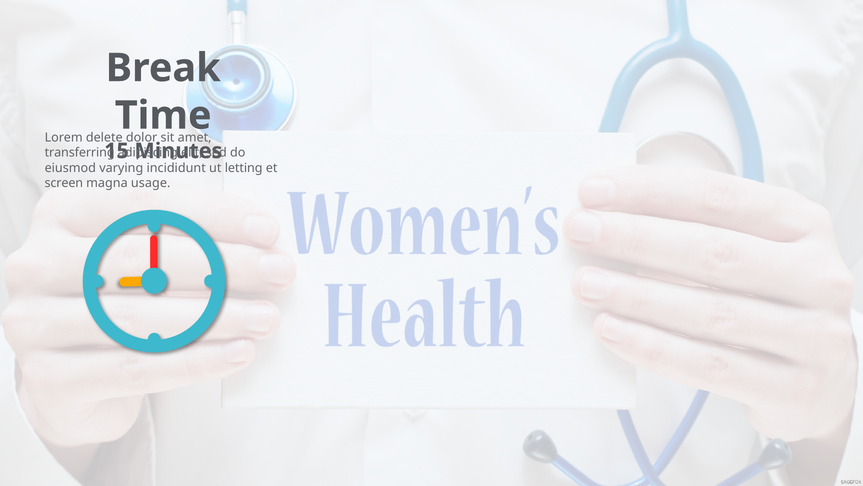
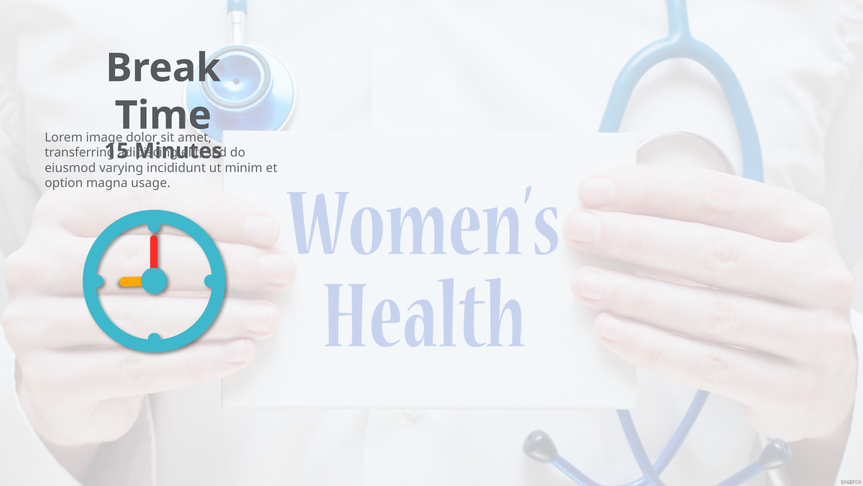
delete: delete -> image (104, 137)
letting: letting -> minim (244, 168)
screen: screen -> option (64, 183)
